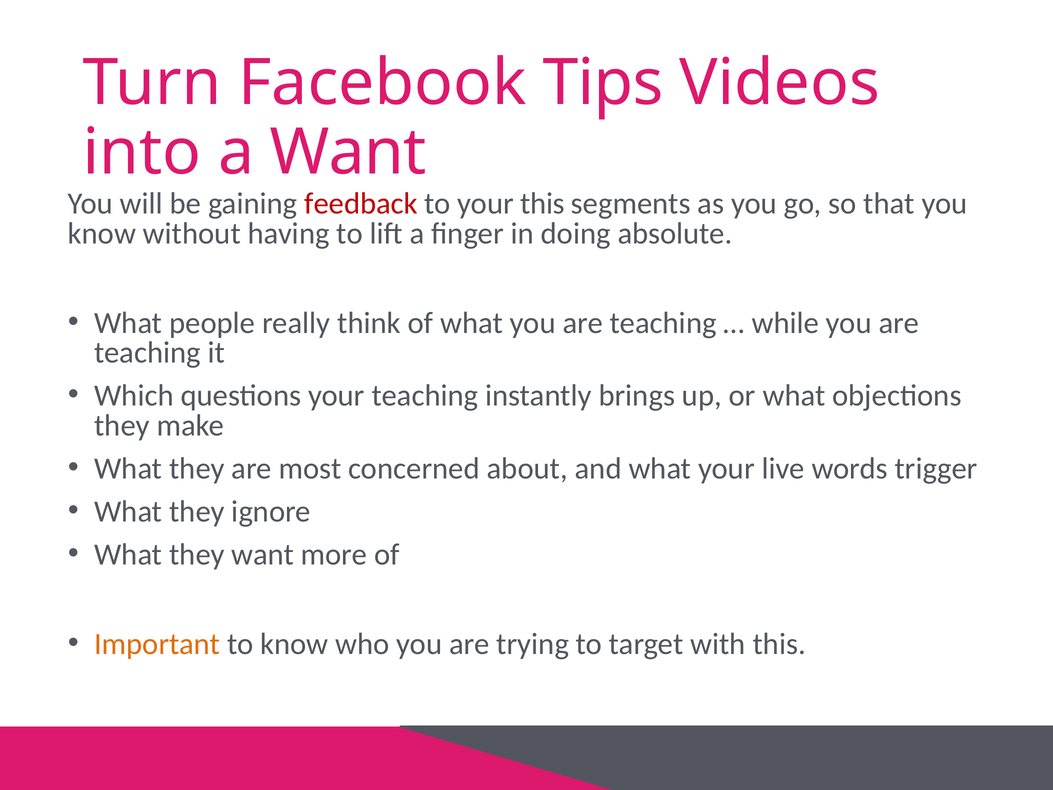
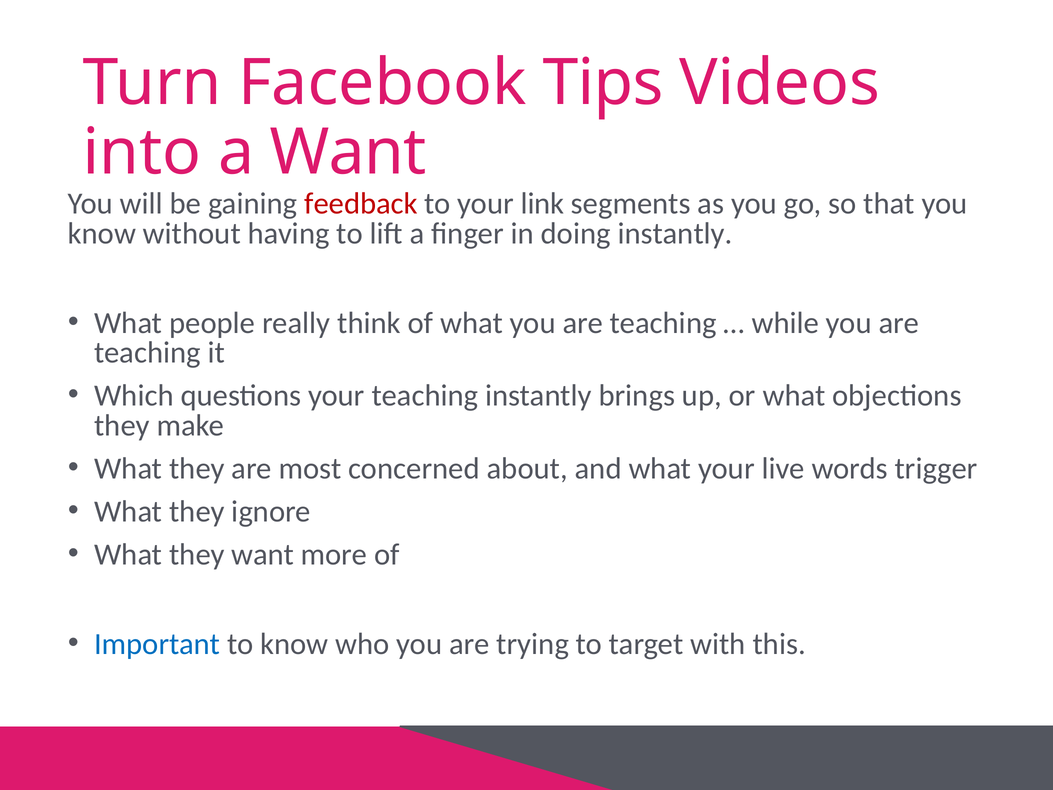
your this: this -> link (543, 204)
doing absolute: absolute -> instantly (675, 233)
Important colour: orange -> blue (157, 644)
